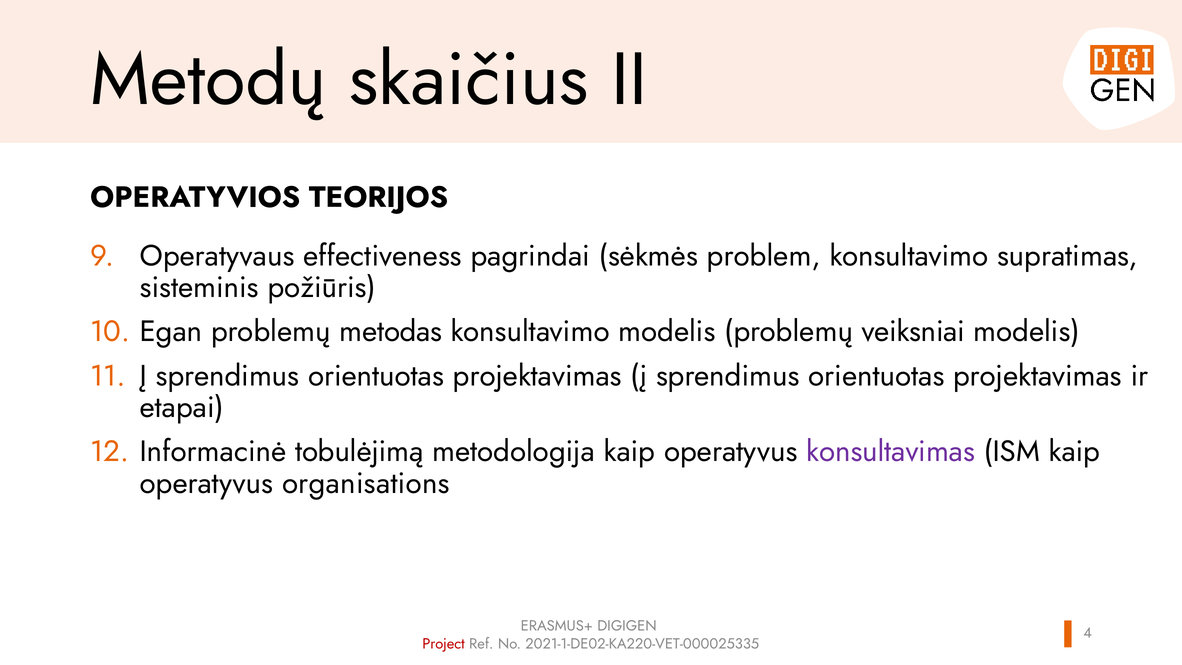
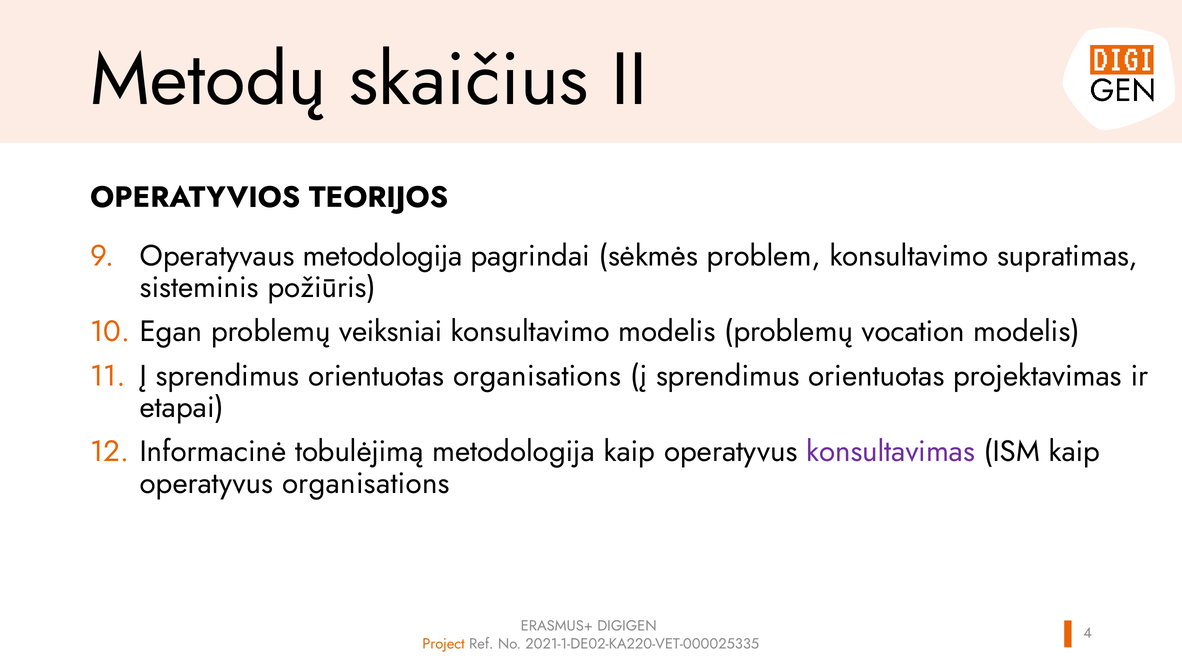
Operatyvaus effectiveness: effectiveness -> metodologija (383, 256)
metodas: metodas -> veiksniai (391, 332)
veiksniai: veiksniai -> vocation (913, 332)
projektavimas: projektavimas -> organisations (537, 376)
Project colour: red -> orange (444, 644)
